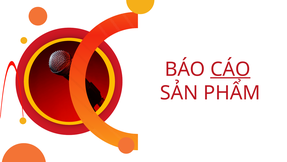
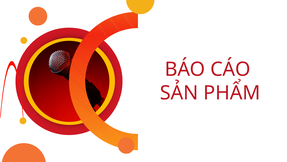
CÁO underline: present -> none (230, 69)
